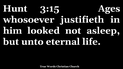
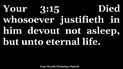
Hunt: Hunt -> Your (15, 9)
Ages: Ages -> Died (109, 9)
looked: looked -> devout (44, 31)
